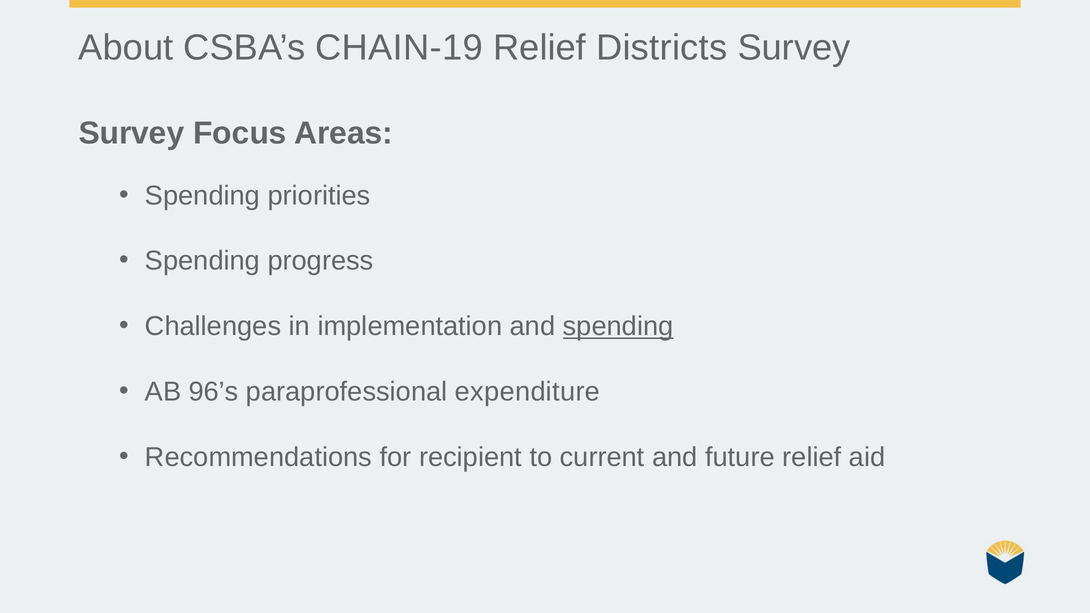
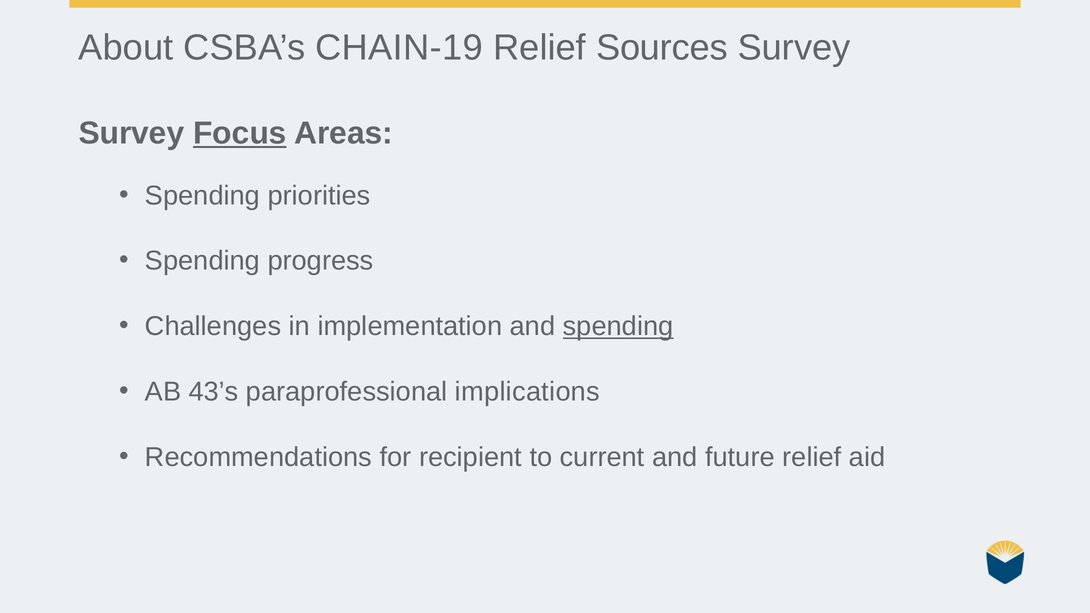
Districts: Districts -> Sources (662, 48)
Focus underline: none -> present (240, 133)
96’s: 96’s -> 43’s (214, 392)
expenditure: expenditure -> implications (527, 392)
